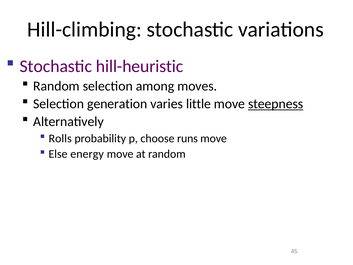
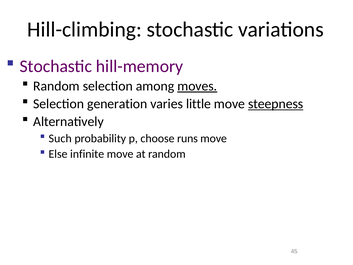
hill-heuristic: hill-heuristic -> hill-memory (140, 66)
moves underline: none -> present (197, 86)
Rolls: Rolls -> Such (60, 138)
energy: energy -> infinite (87, 154)
